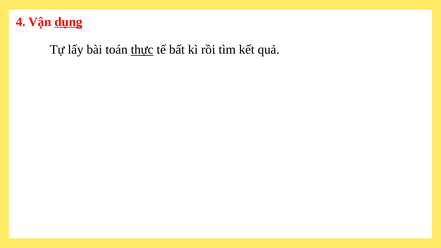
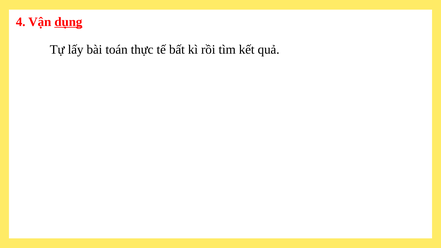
thực underline: present -> none (142, 50)
